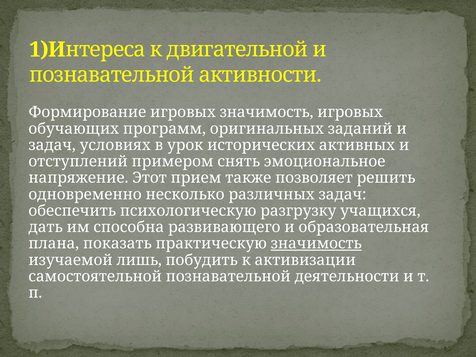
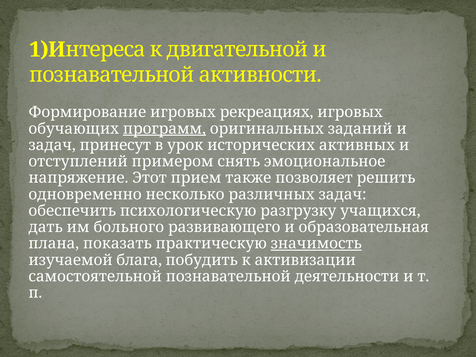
игровых значимость: значимость -> рекреациях (267, 112)
программ underline: none -> present (164, 129)
условиях: условиях -> принесут (115, 145)
способна: способна -> больного (129, 227)
лишь: лишь -> блага (139, 260)
